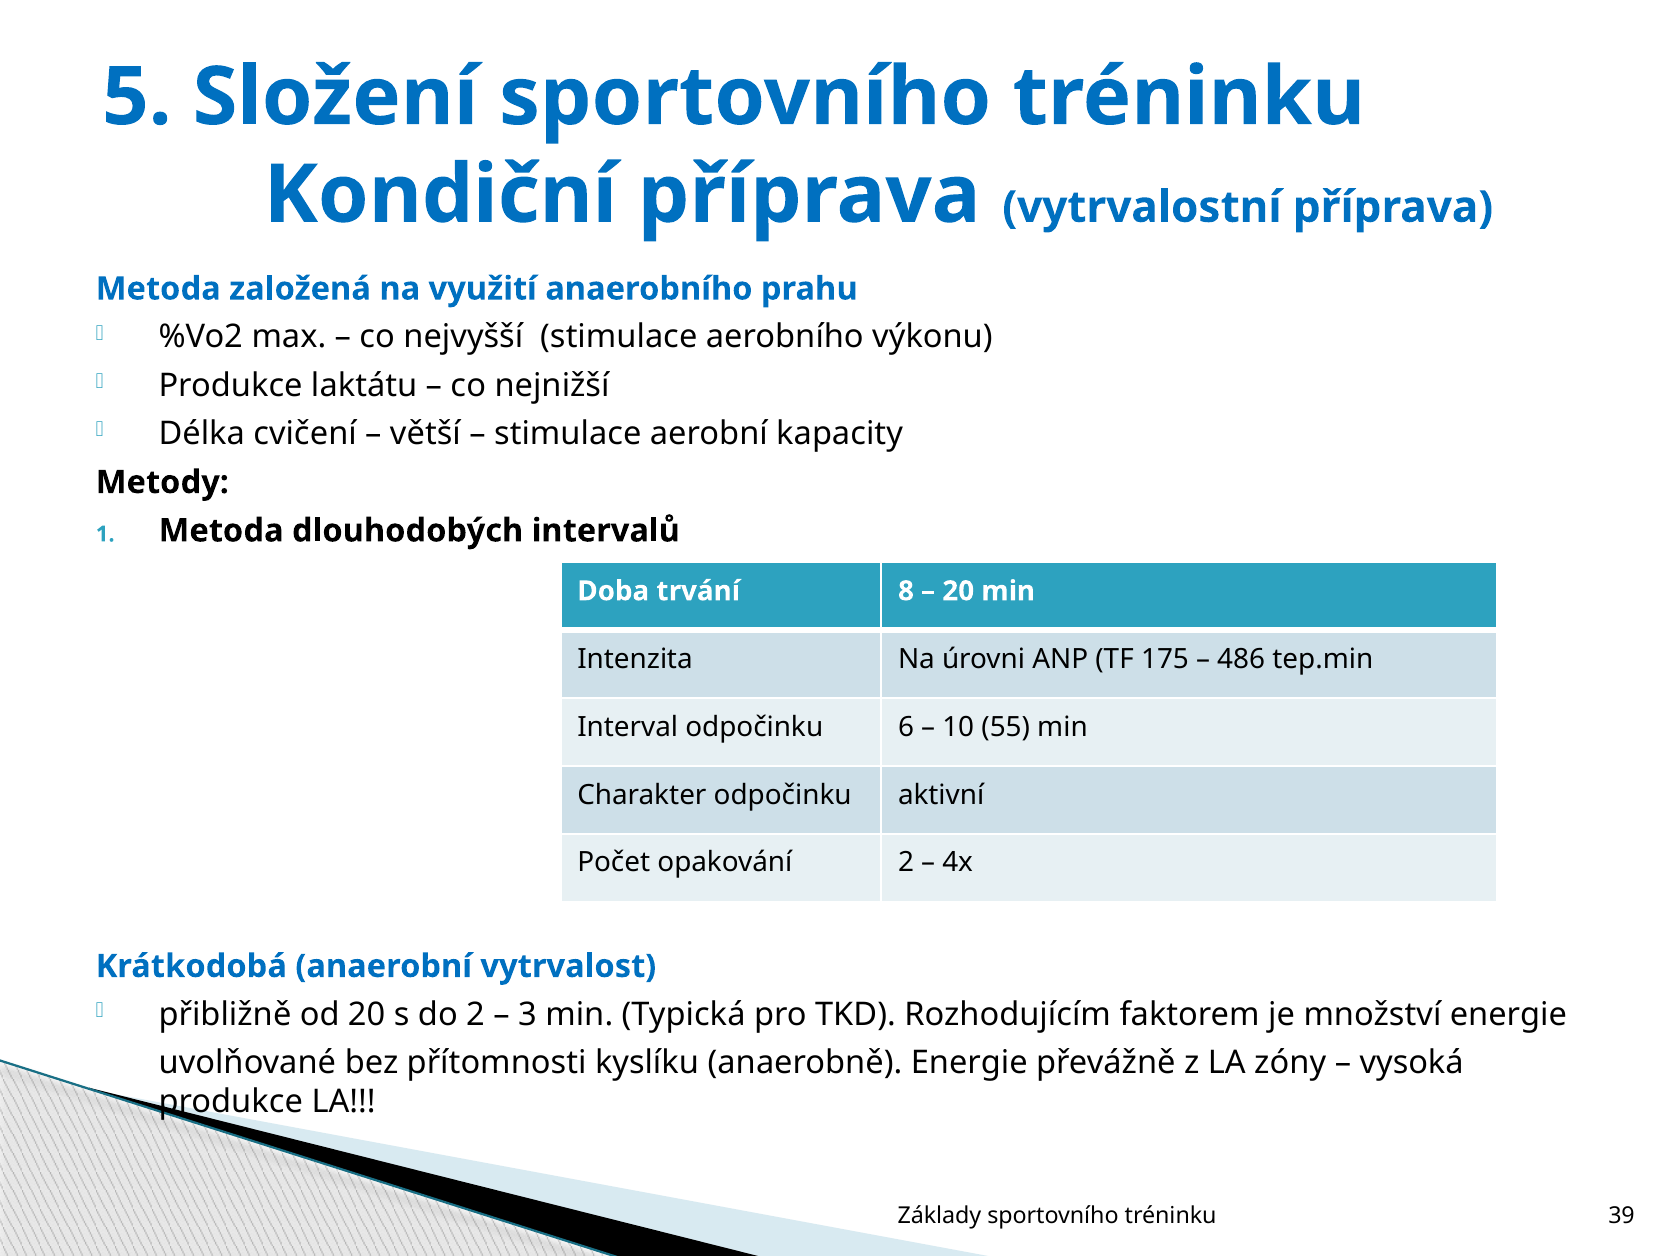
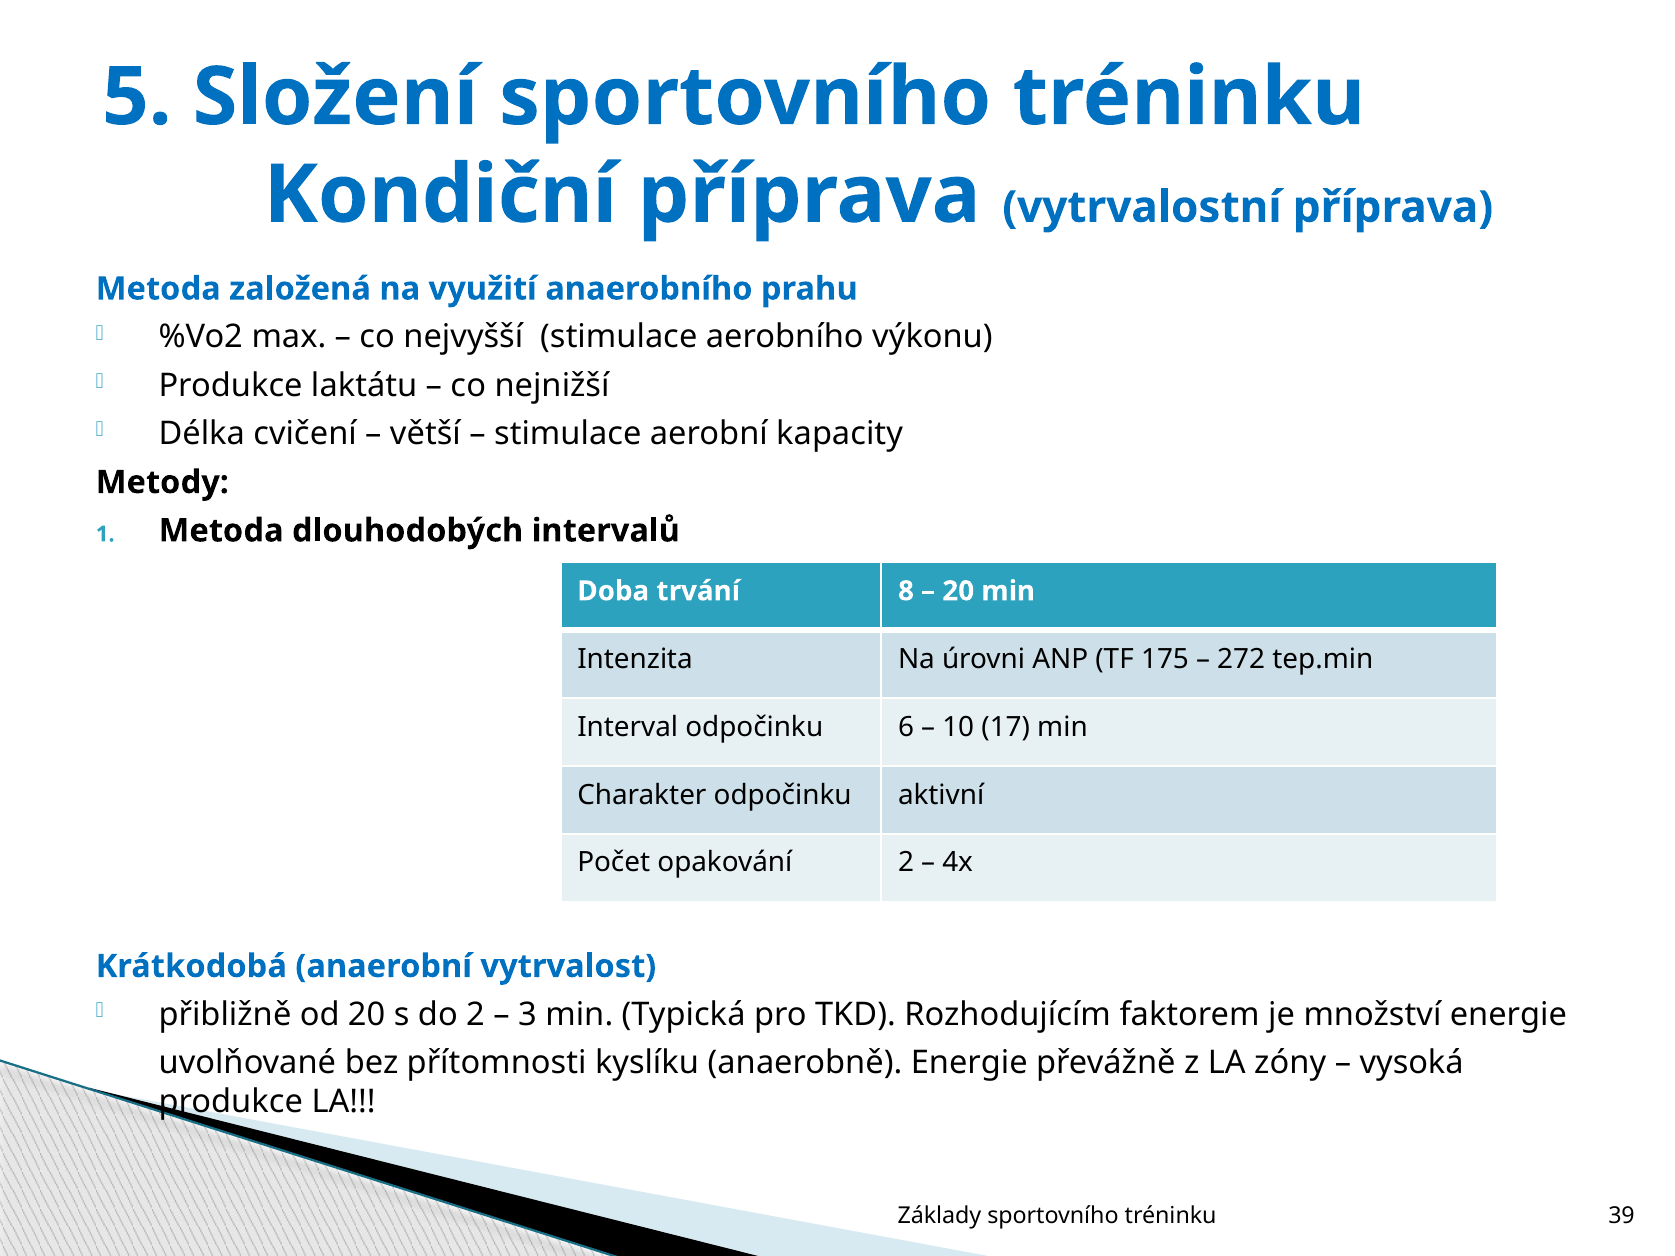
486: 486 -> 272 (1241, 659)
55: 55 -> 17 (1006, 727)
